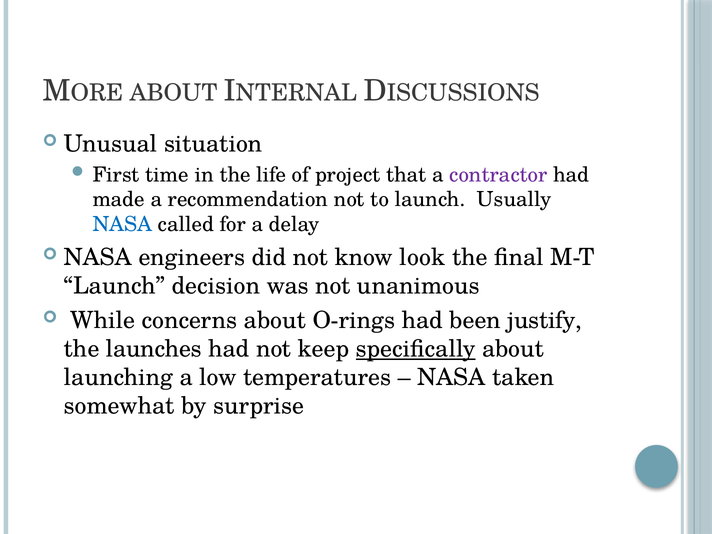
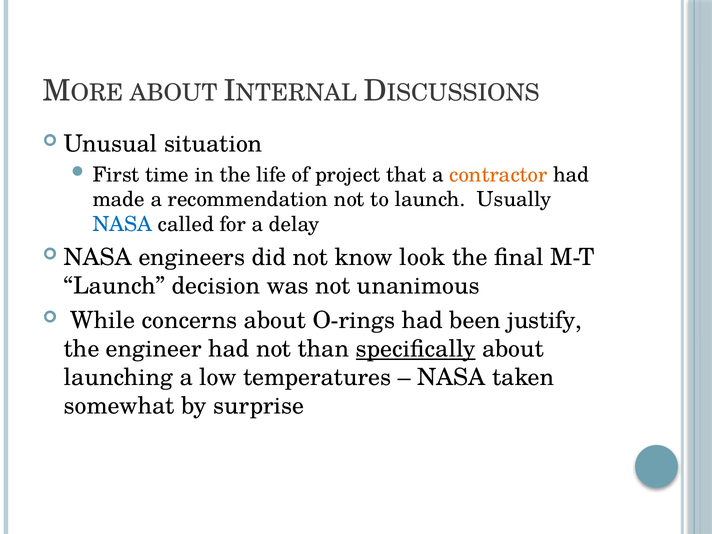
contractor colour: purple -> orange (498, 175)
launches: launches -> engineer (154, 349)
keep: keep -> than (323, 349)
